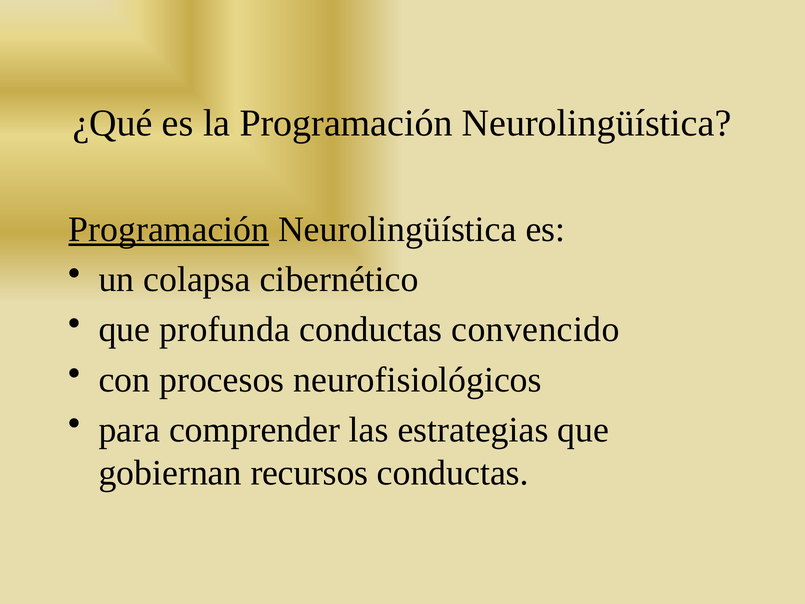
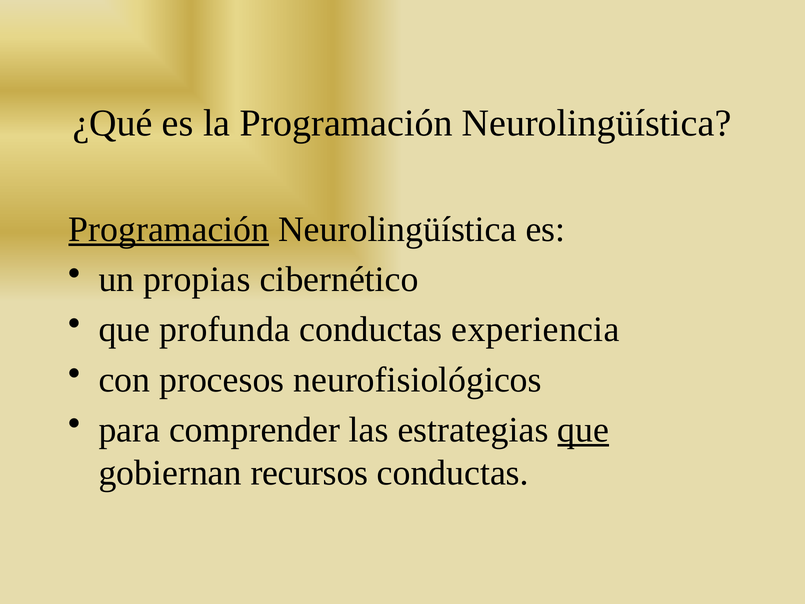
colapsa: colapsa -> propias (197, 279)
convencido: convencido -> experiencia (535, 329)
que underline: none -> present (583, 430)
